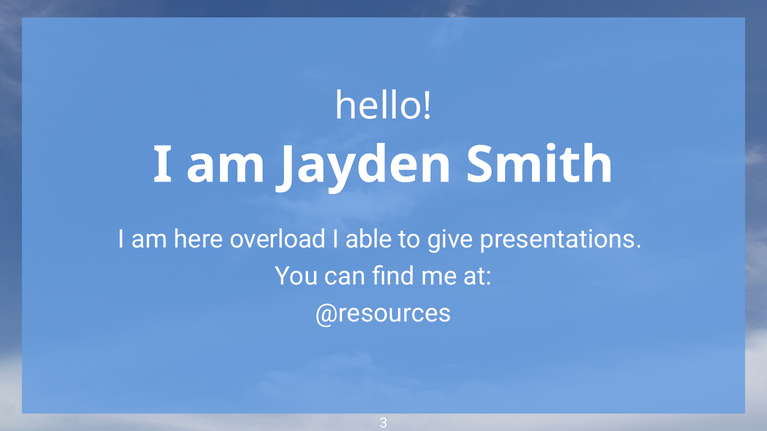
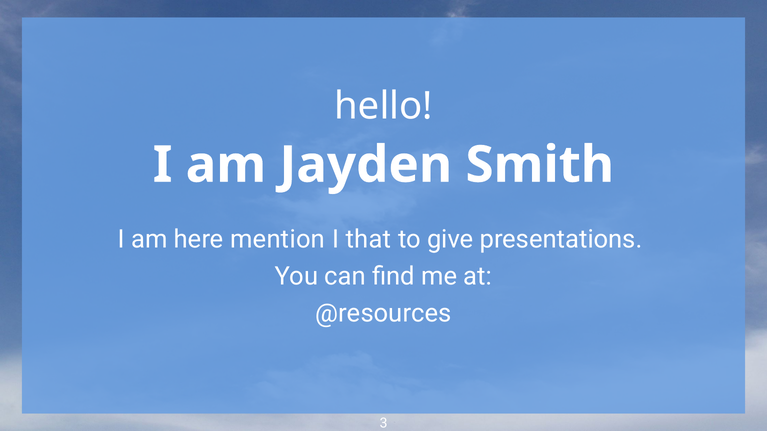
overload: overload -> mention (278, 240)
able: able -> that (368, 240)
